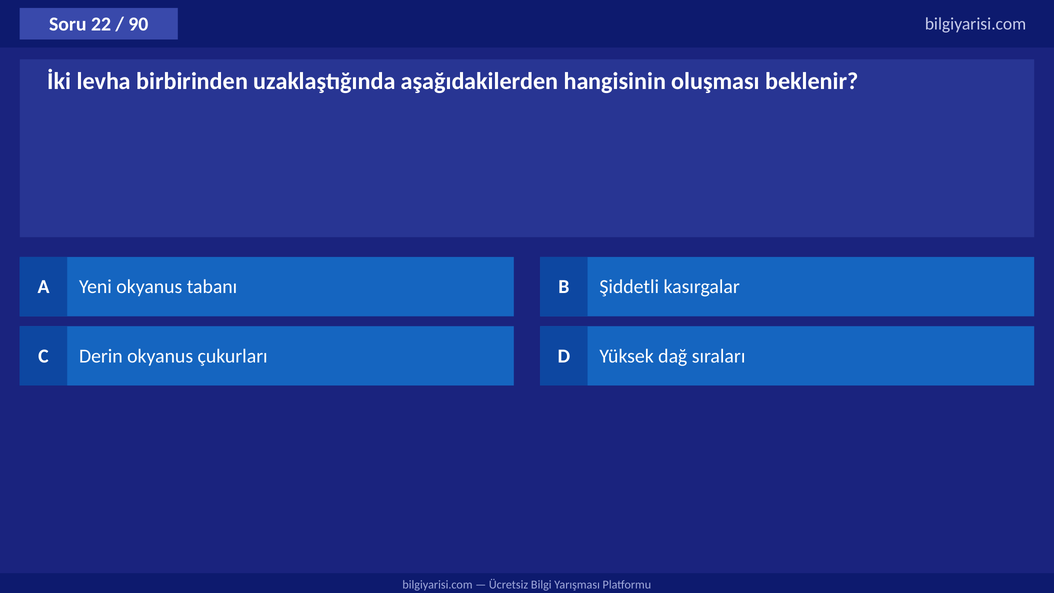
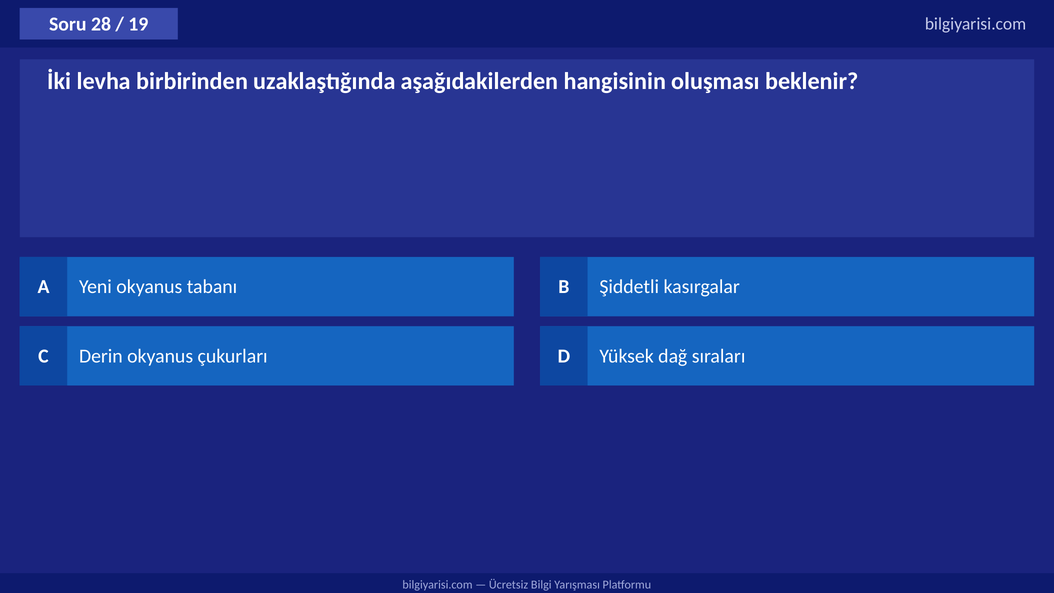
22: 22 -> 28 (101, 24)
90: 90 -> 19 (138, 24)
